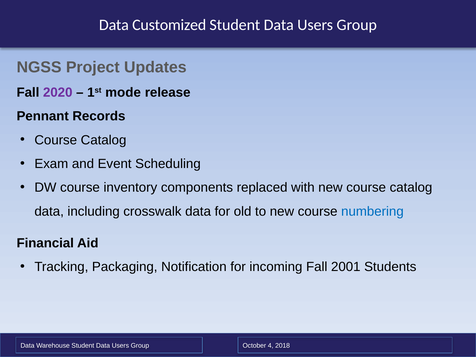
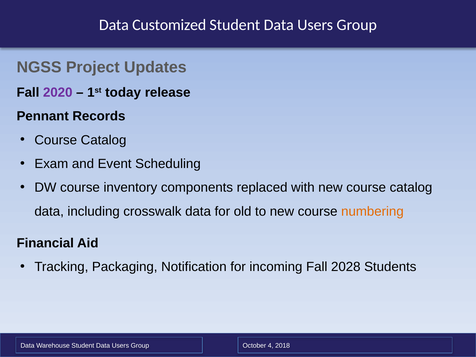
mode: mode -> today (123, 92)
numbering colour: blue -> orange (372, 211)
2001: 2001 -> 2028 (346, 267)
